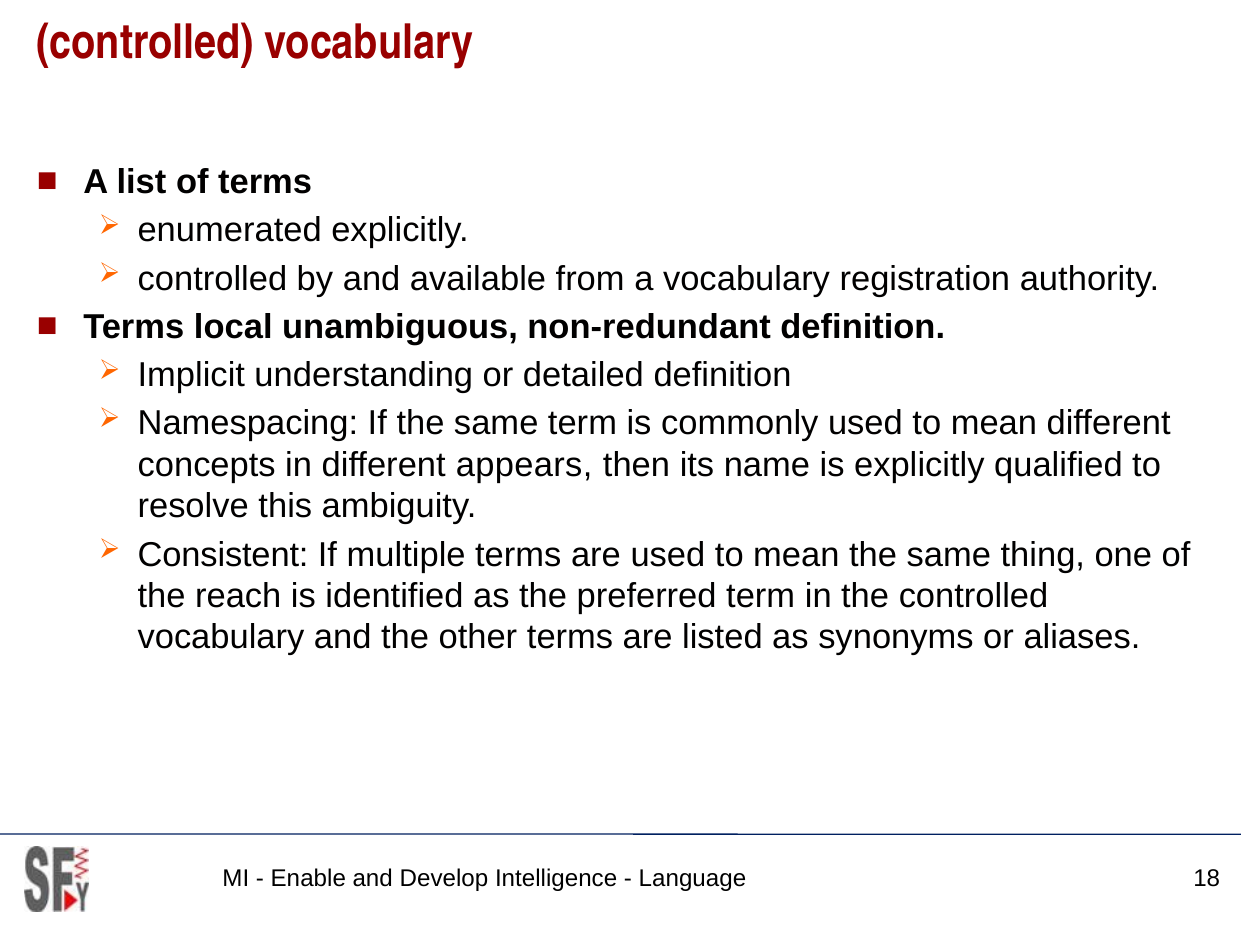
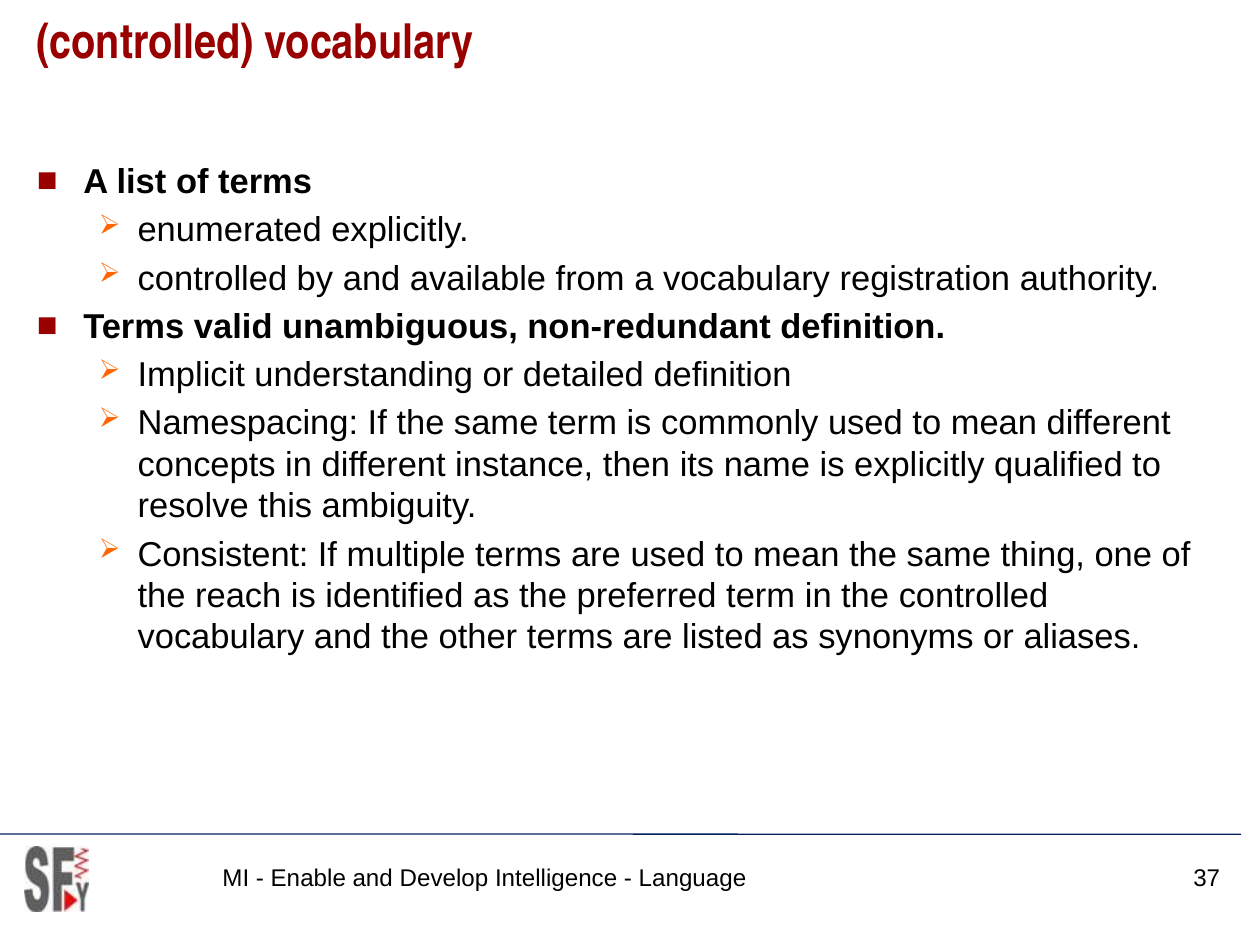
local: local -> valid (233, 327)
appears: appears -> instance (524, 465)
18: 18 -> 37 (1207, 879)
